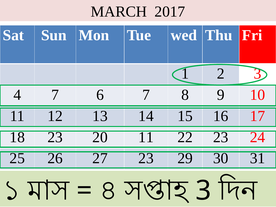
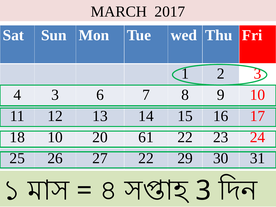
4 7: 7 -> 3 (55, 95)
18 23: 23 -> 10 (55, 137)
20 11: 11 -> 61 (146, 137)
27 23: 23 -> 22 (146, 158)
